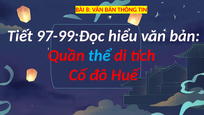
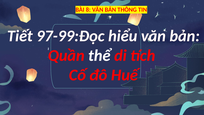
thể colour: light blue -> white (99, 55)
